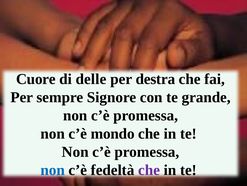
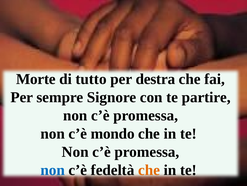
Cuore: Cuore -> Morte (36, 79)
delle: delle -> tutto (91, 79)
grande: grande -> partire (206, 97)
che colour: purple -> orange (149, 169)
